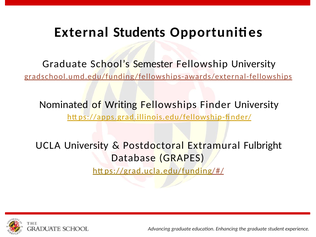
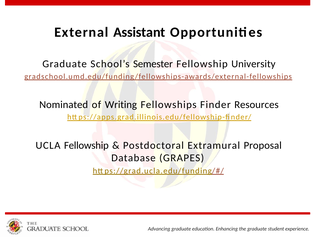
Students: Students -> Assistant (139, 32)
Finder University: University -> Resources (256, 105)
UCLA University: University -> Fellowship (86, 145)
Fulbright: Fulbright -> Proposal (263, 145)
